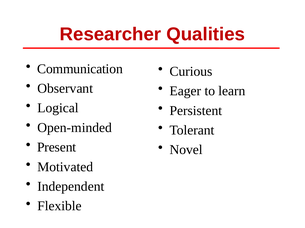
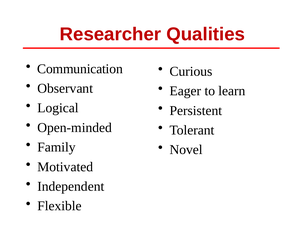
Present: Present -> Family (57, 148)
